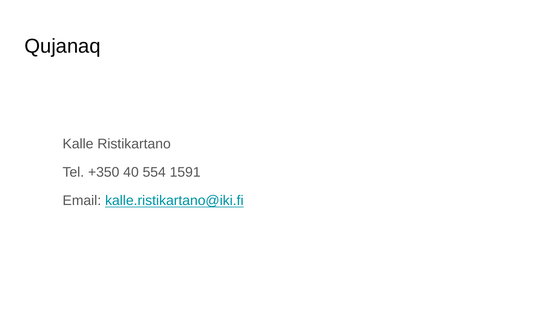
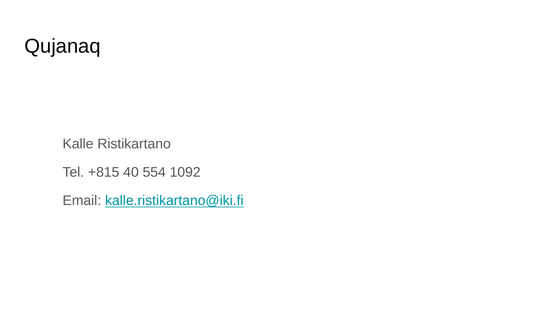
+350: +350 -> +815 (104, 172)
1591: 1591 -> 1092 (185, 172)
